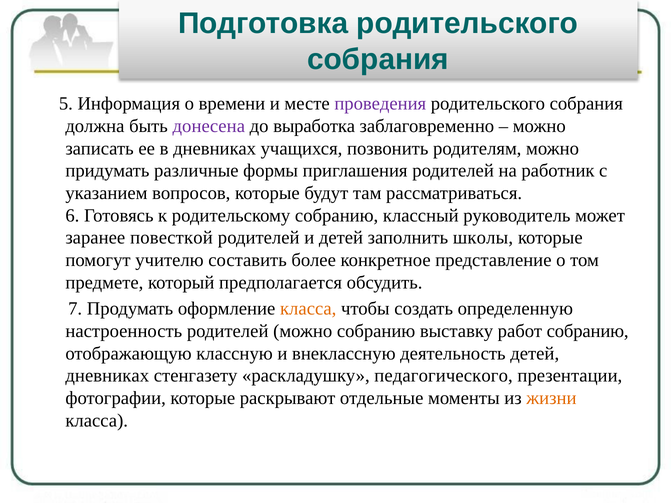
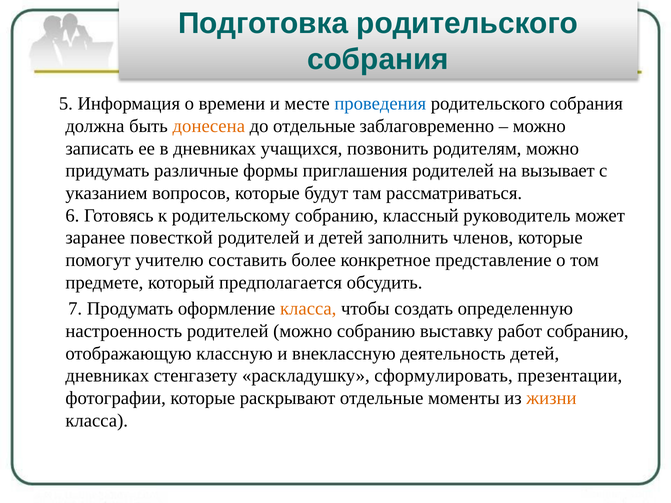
проведения colour: purple -> blue (380, 104)
донесена colour: purple -> orange (209, 126)
до выработка: выработка -> отдельные (314, 126)
работник: работник -> вызывает (558, 171)
школы: школы -> членов (483, 238)
педагогического: педагогического -> сформулировать (444, 376)
